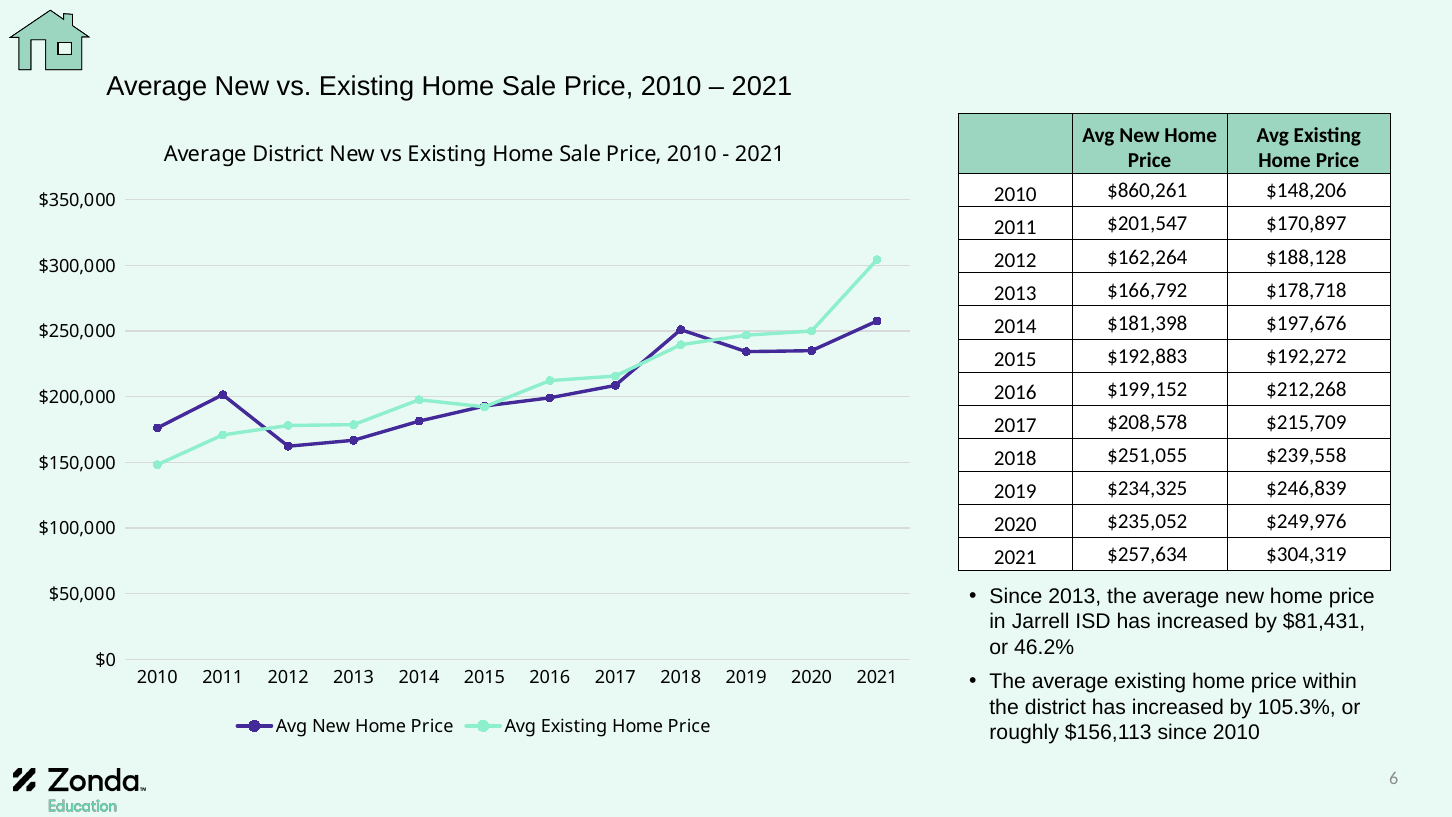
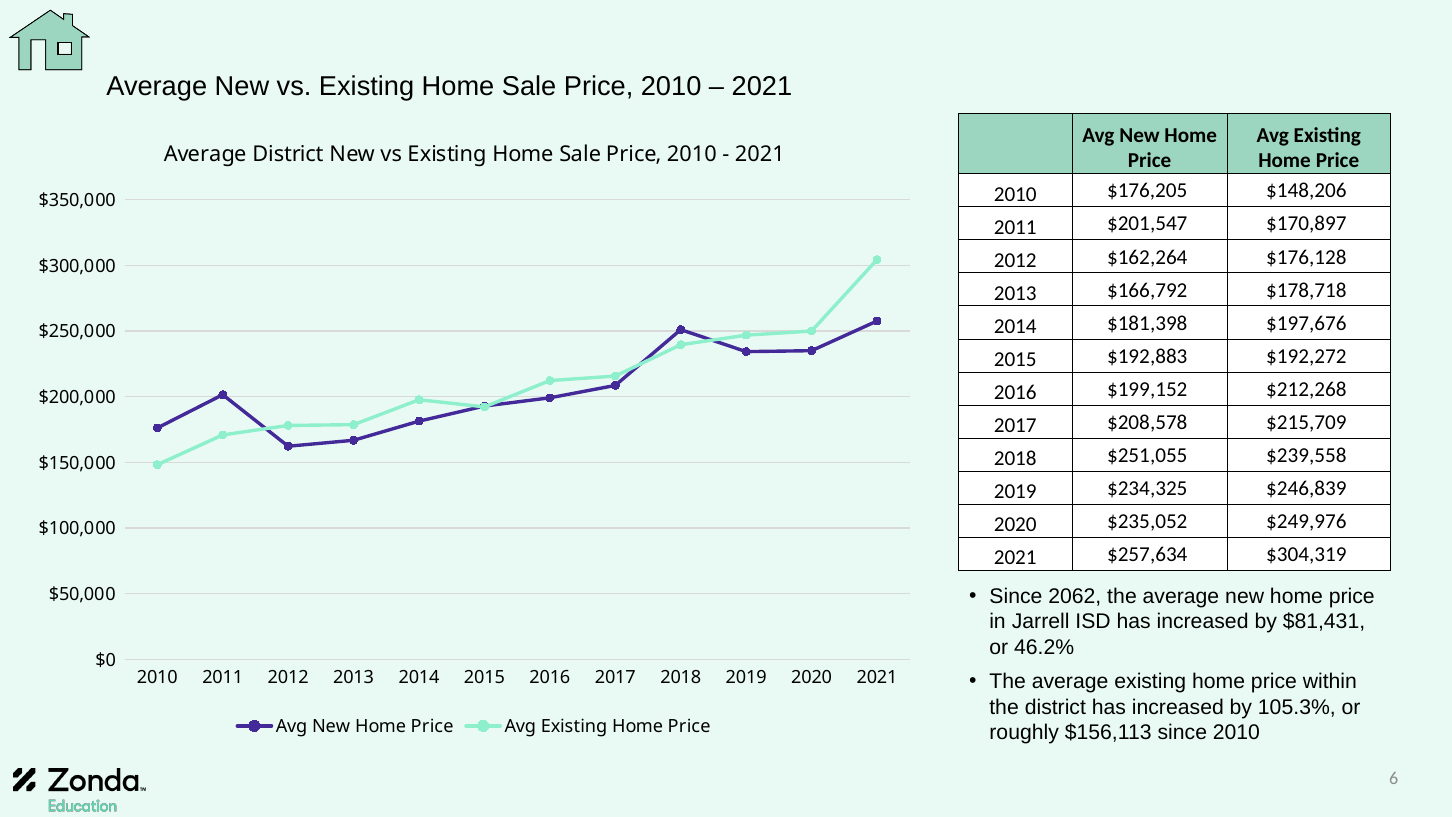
$860,261: $860,261 -> $176,205 (1147, 191)
$188,128: $188,128 -> $176,128 (1306, 257)
Since 2013: 2013 -> 2062 (1075, 596)
